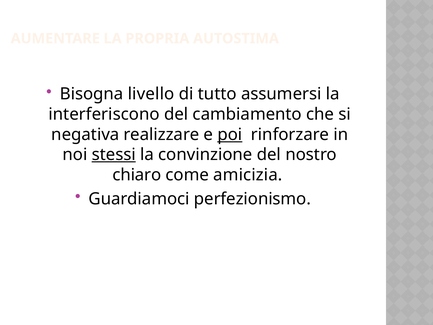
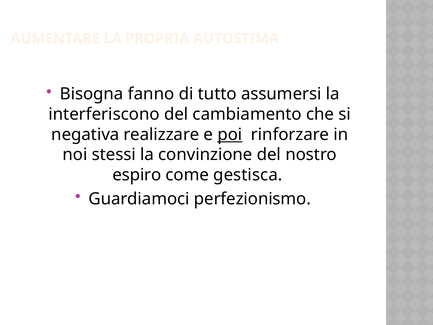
livello: livello -> fanno (151, 94)
stessi underline: present -> none (114, 155)
chiaro: chiaro -> espiro (137, 175)
amicizia: amicizia -> gestisca (248, 175)
